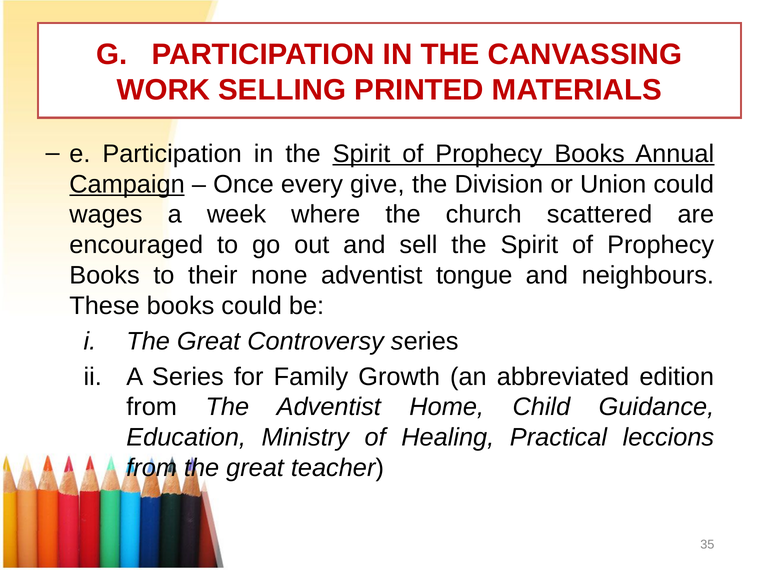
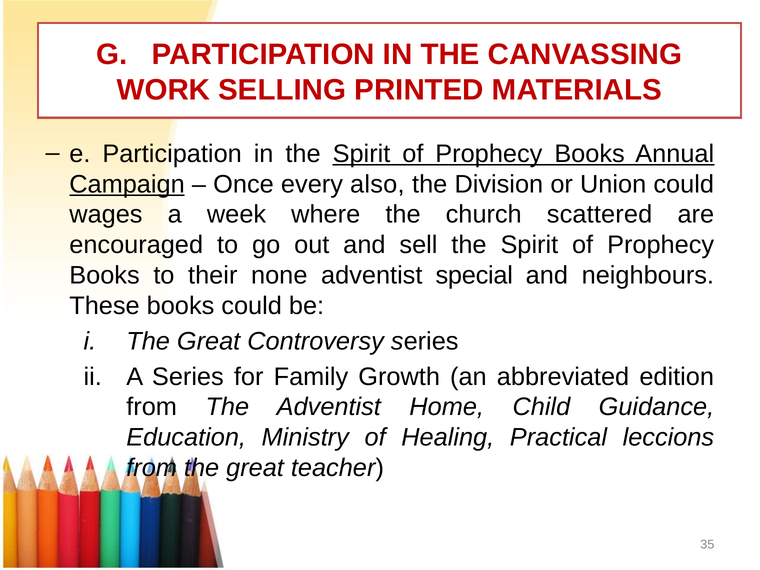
give: give -> also (377, 184)
tongue: tongue -> special (474, 275)
